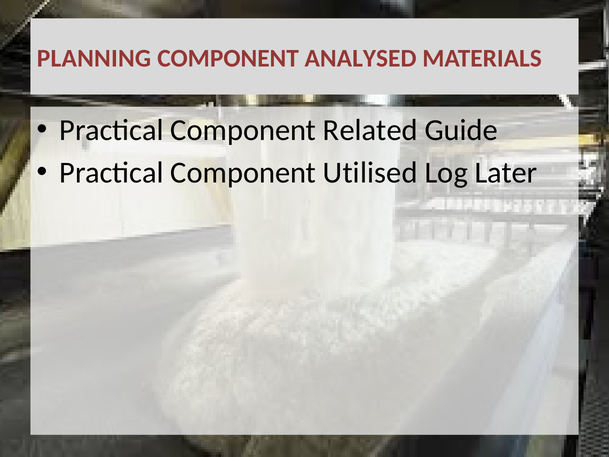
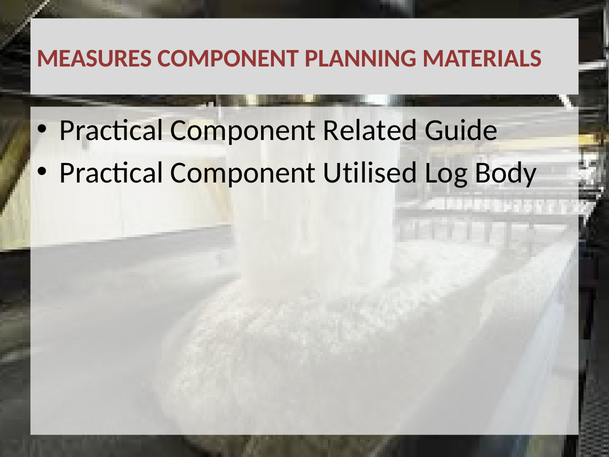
PLANNING: PLANNING -> MEASURES (94, 58)
ANALYSED: ANALYSED -> PLANNING (361, 58)
Later: Later -> Body (506, 173)
